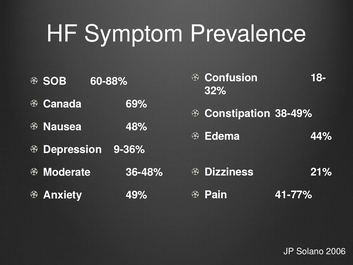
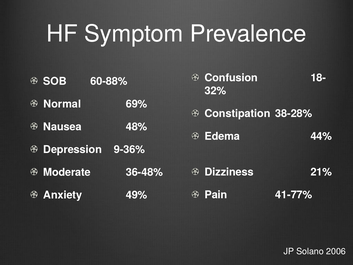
Canada: Canada -> Normal (62, 104)
38-49%: 38-49% -> 38-28% (294, 113)
